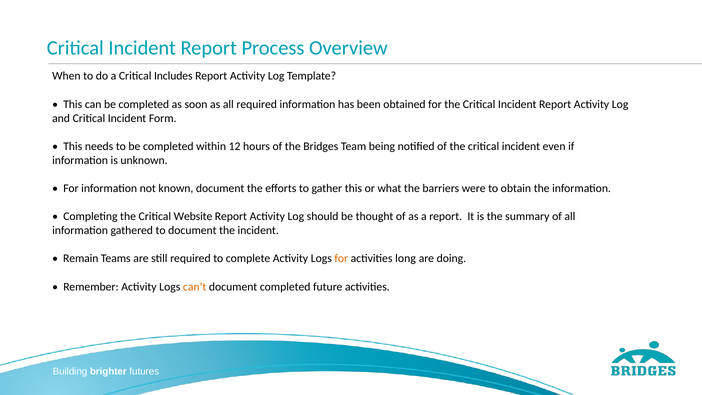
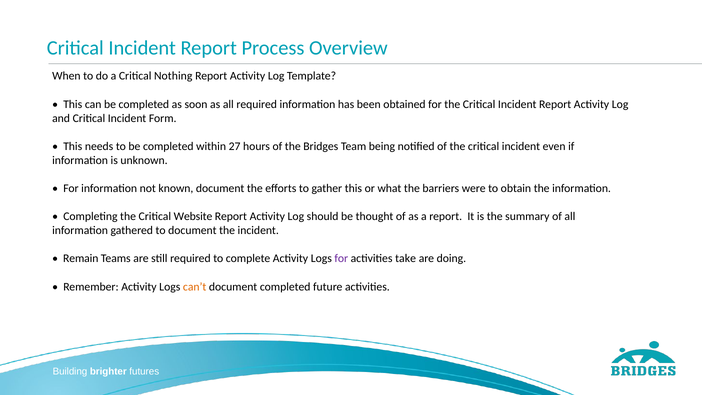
Includes: Includes -> Nothing (173, 76)
12: 12 -> 27 (235, 146)
for colour: orange -> purple (341, 259)
long: long -> take (406, 259)
